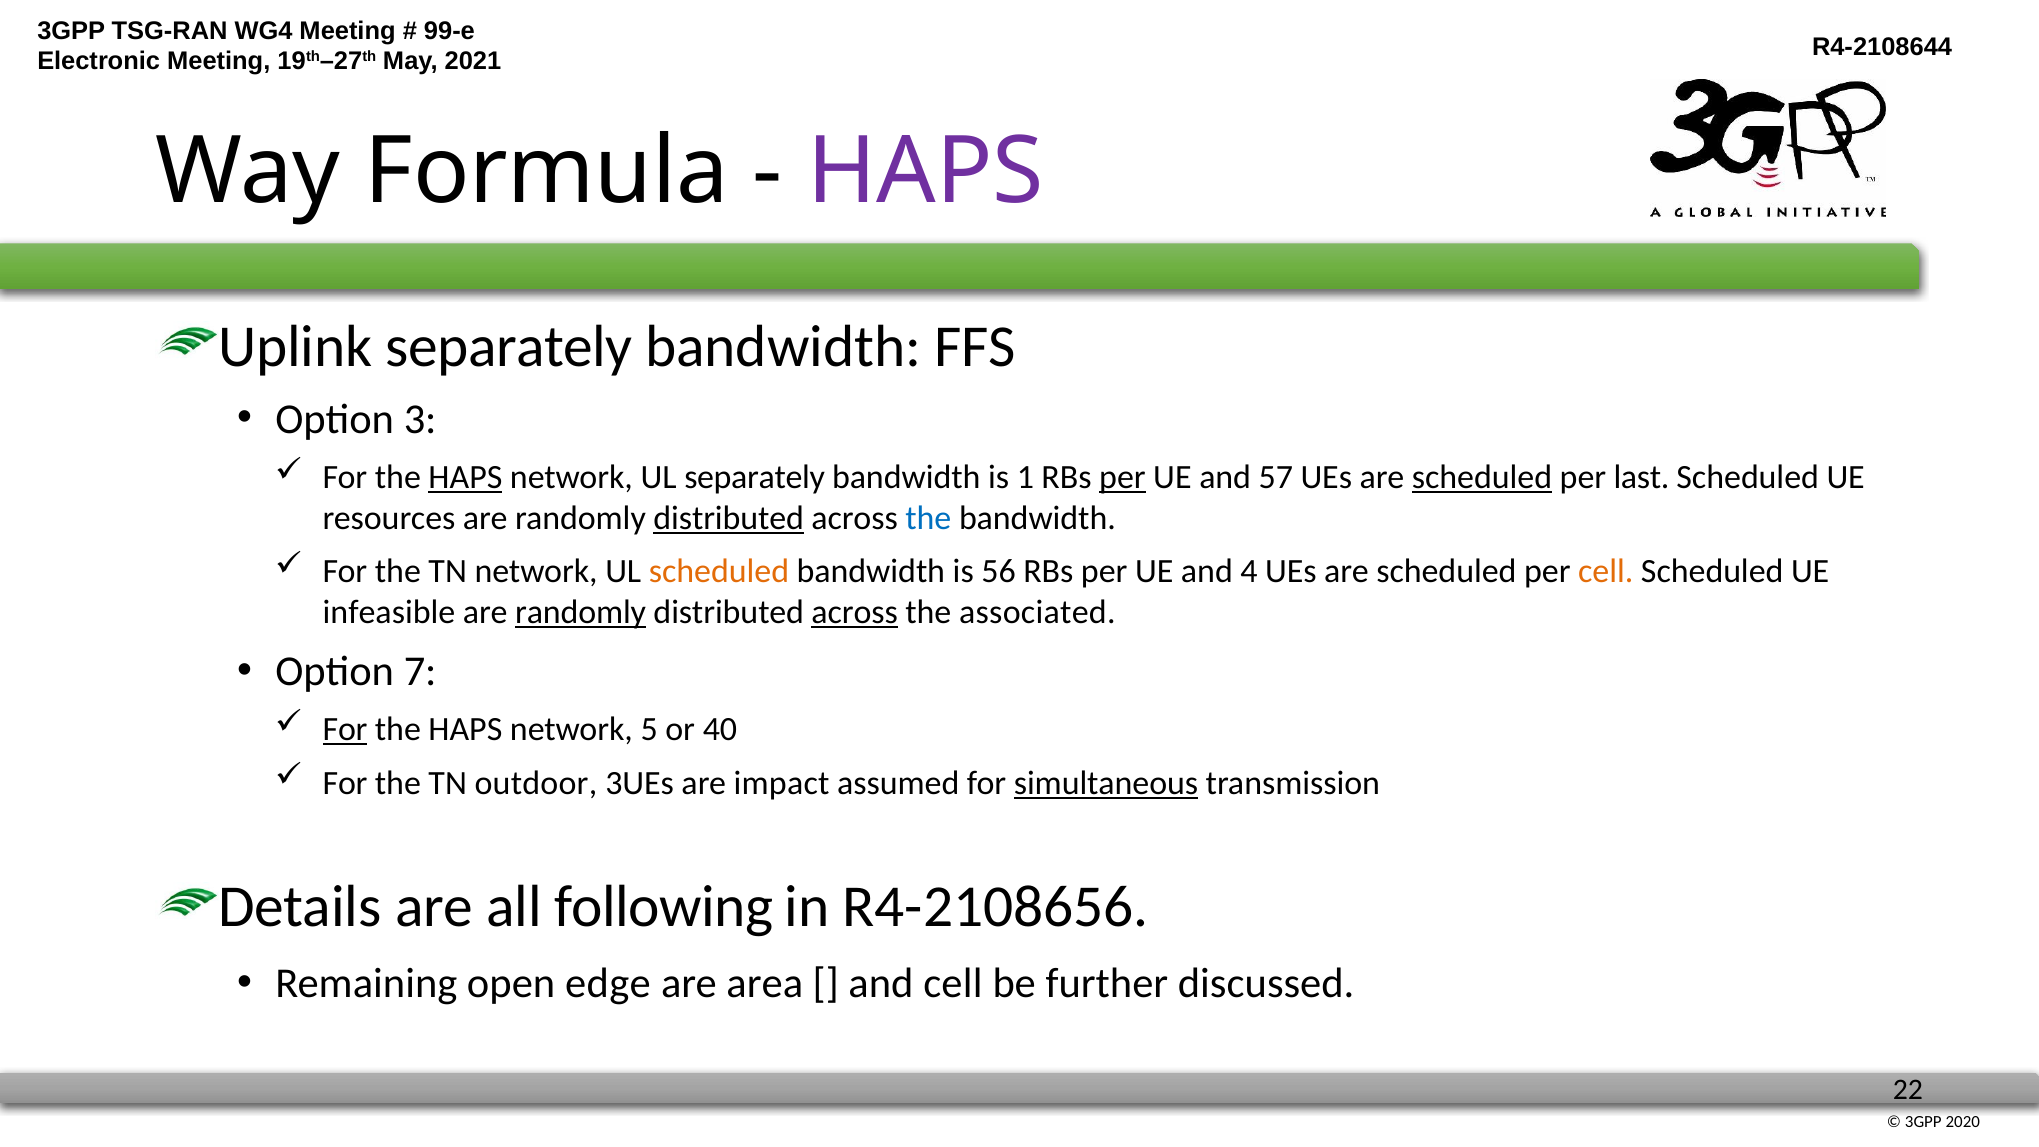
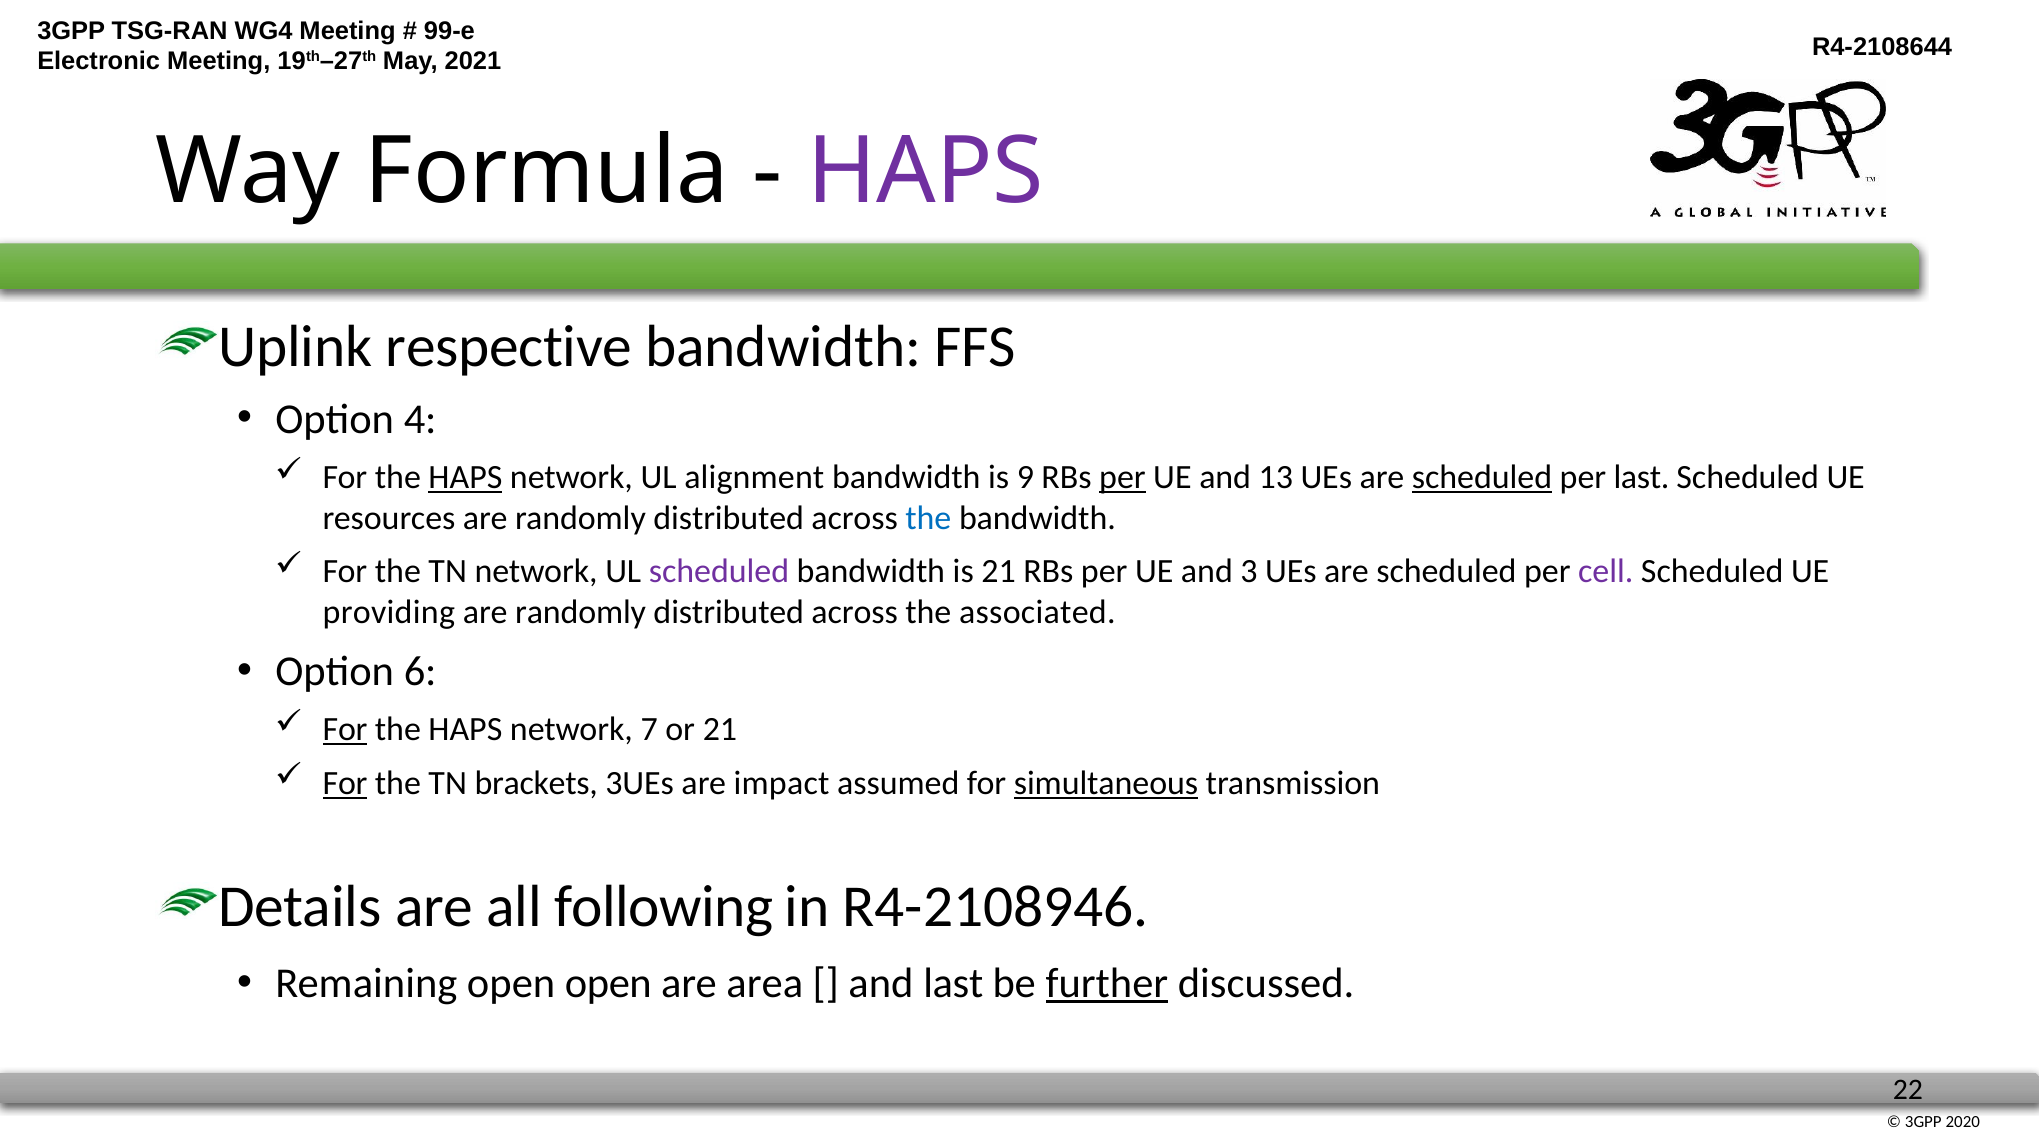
Uplink separately: separately -> respective (509, 347)
3: 3 -> 4 (420, 419)
UL separately: separately -> alignment (754, 477)
1: 1 -> 9 (1025, 477)
57: 57 -> 13 (1276, 477)
distributed underline: present -> none (729, 518)
scheduled colour: orange -> purple (719, 572)
is 56: 56 -> 21 (999, 572)
4: 4 -> 3 (1249, 572)
cell colour: orange -> purple (1606, 572)
infeasible: infeasible -> providing (389, 612)
randomly underline: present -> none (581, 612)
across underline: present -> none (855, 612)
7: 7 -> 6 (420, 672)
5: 5 -> 7 (649, 730)
or 40: 40 -> 21 (720, 730)
For underline: none -> present (345, 783)
outdoor: outdoor -> brackets (536, 783)
R4-2108656: R4-2108656 -> R4-2108946 (996, 907)
open edge: edge -> open (608, 983)
and cell: cell -> last (953, 983)
further underline: none -> present (1107, 983)
